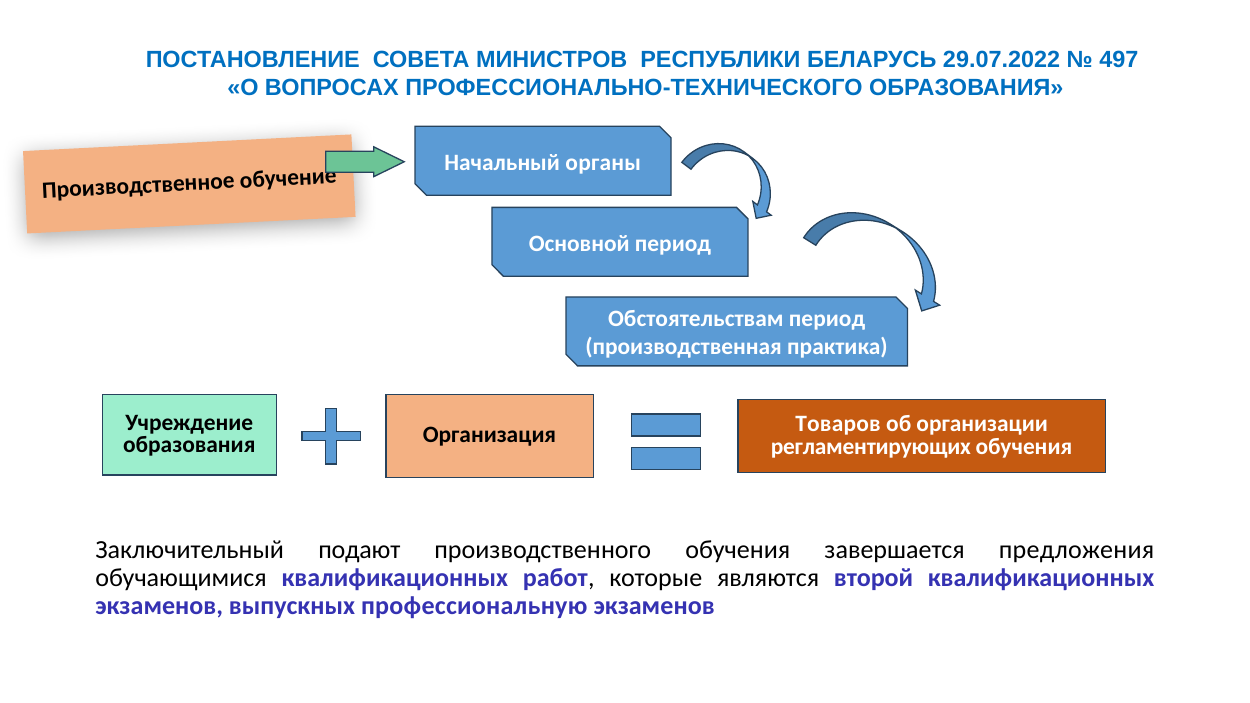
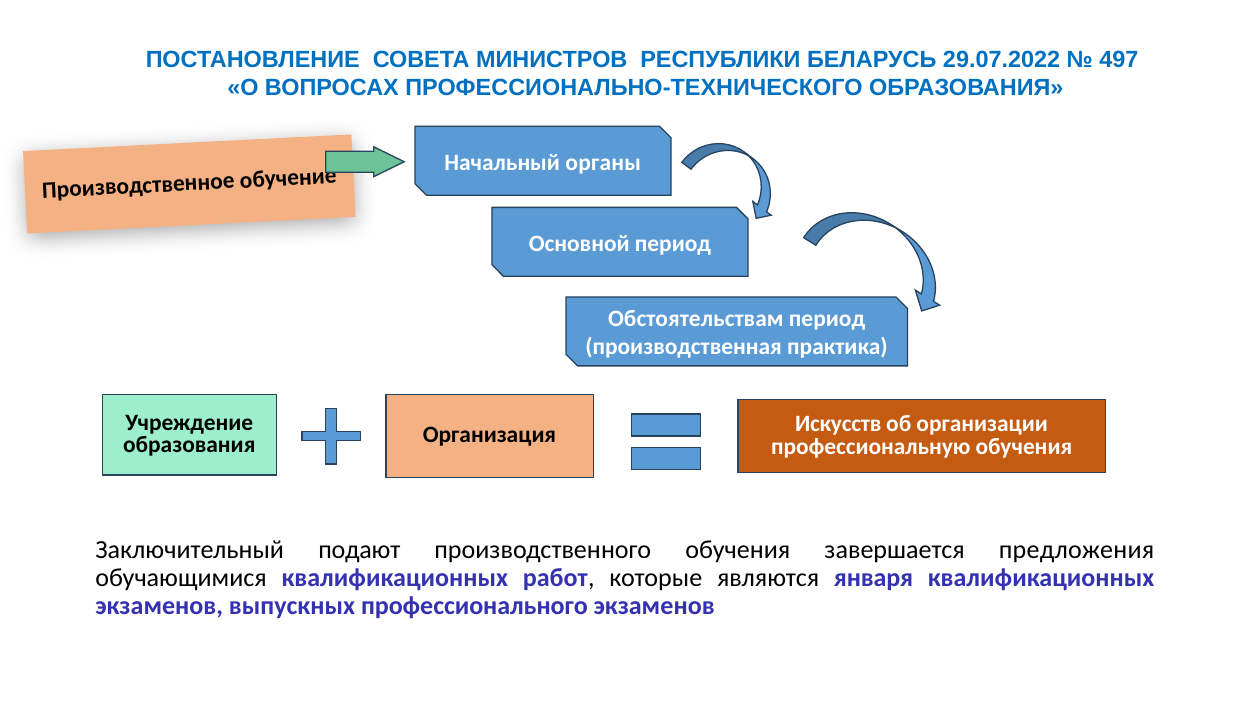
Товаров: Товаров -> Искусств (838, 424)
регламентирующих: регламентирующих -> профессиональную (871, 446)
второй: второй -> января (874, 578)
профессиональную: профессиональную -> профессионального (474, 606)
